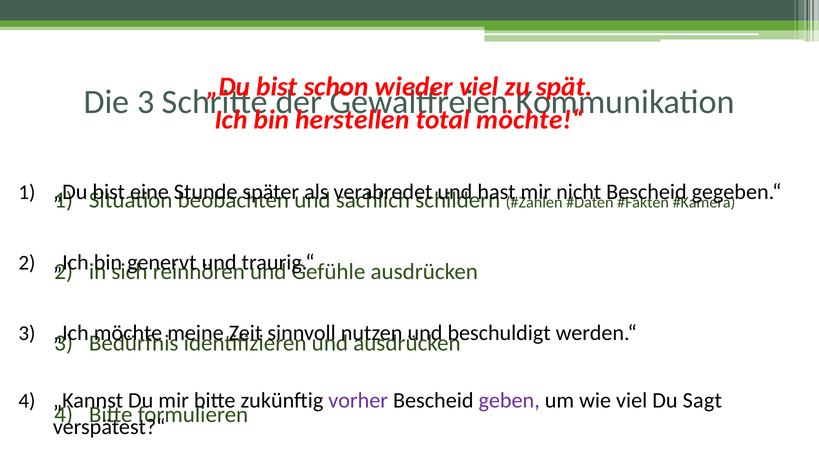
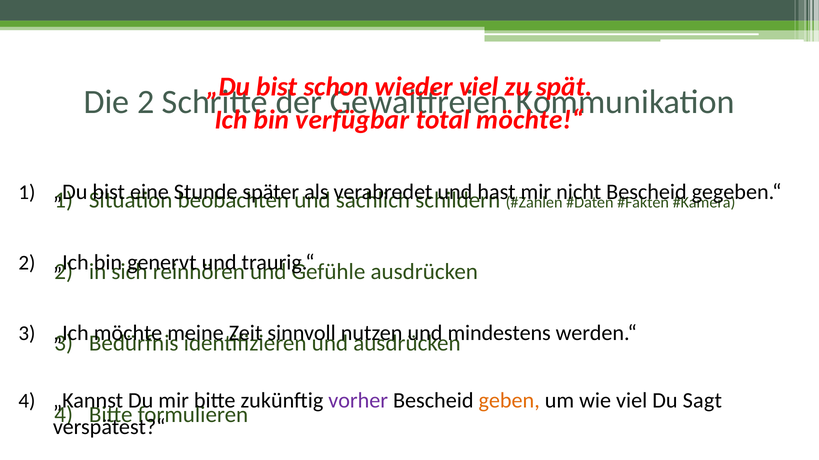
Die 3: 3 -> 2 (146, 102)
herstellen: herstellen -> verfügbar (352, 120)
beschuldigt: beschuldigt -> mindestens (499, 334)
geben colour: purple -> orange (509, 401)
